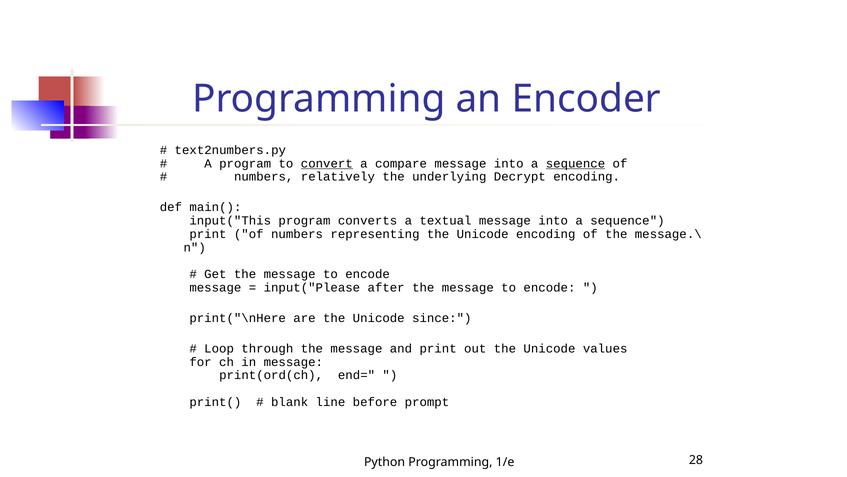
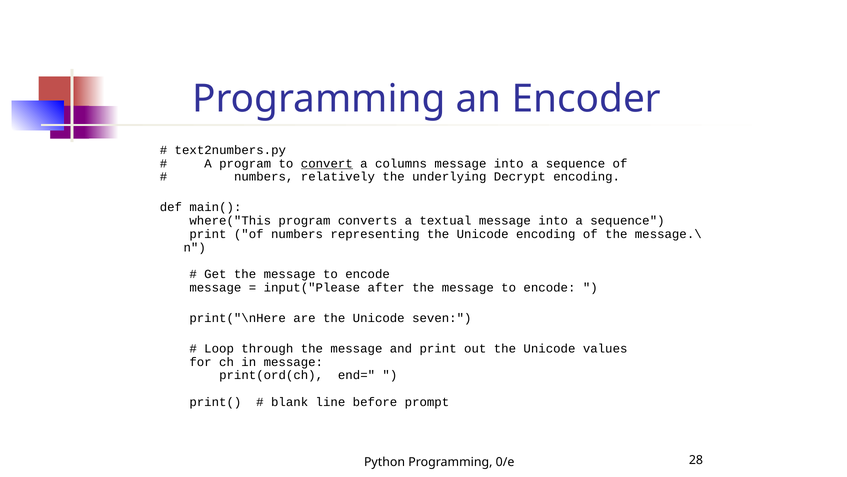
compare: compare -> columns (401, 163)
sequence underline: present -> none (575, 163)
input("This: input("This -> where("This (230, 220)
since: since -> seven (442, 318)
1/e: 1/e -> 0/e (505, 461)
